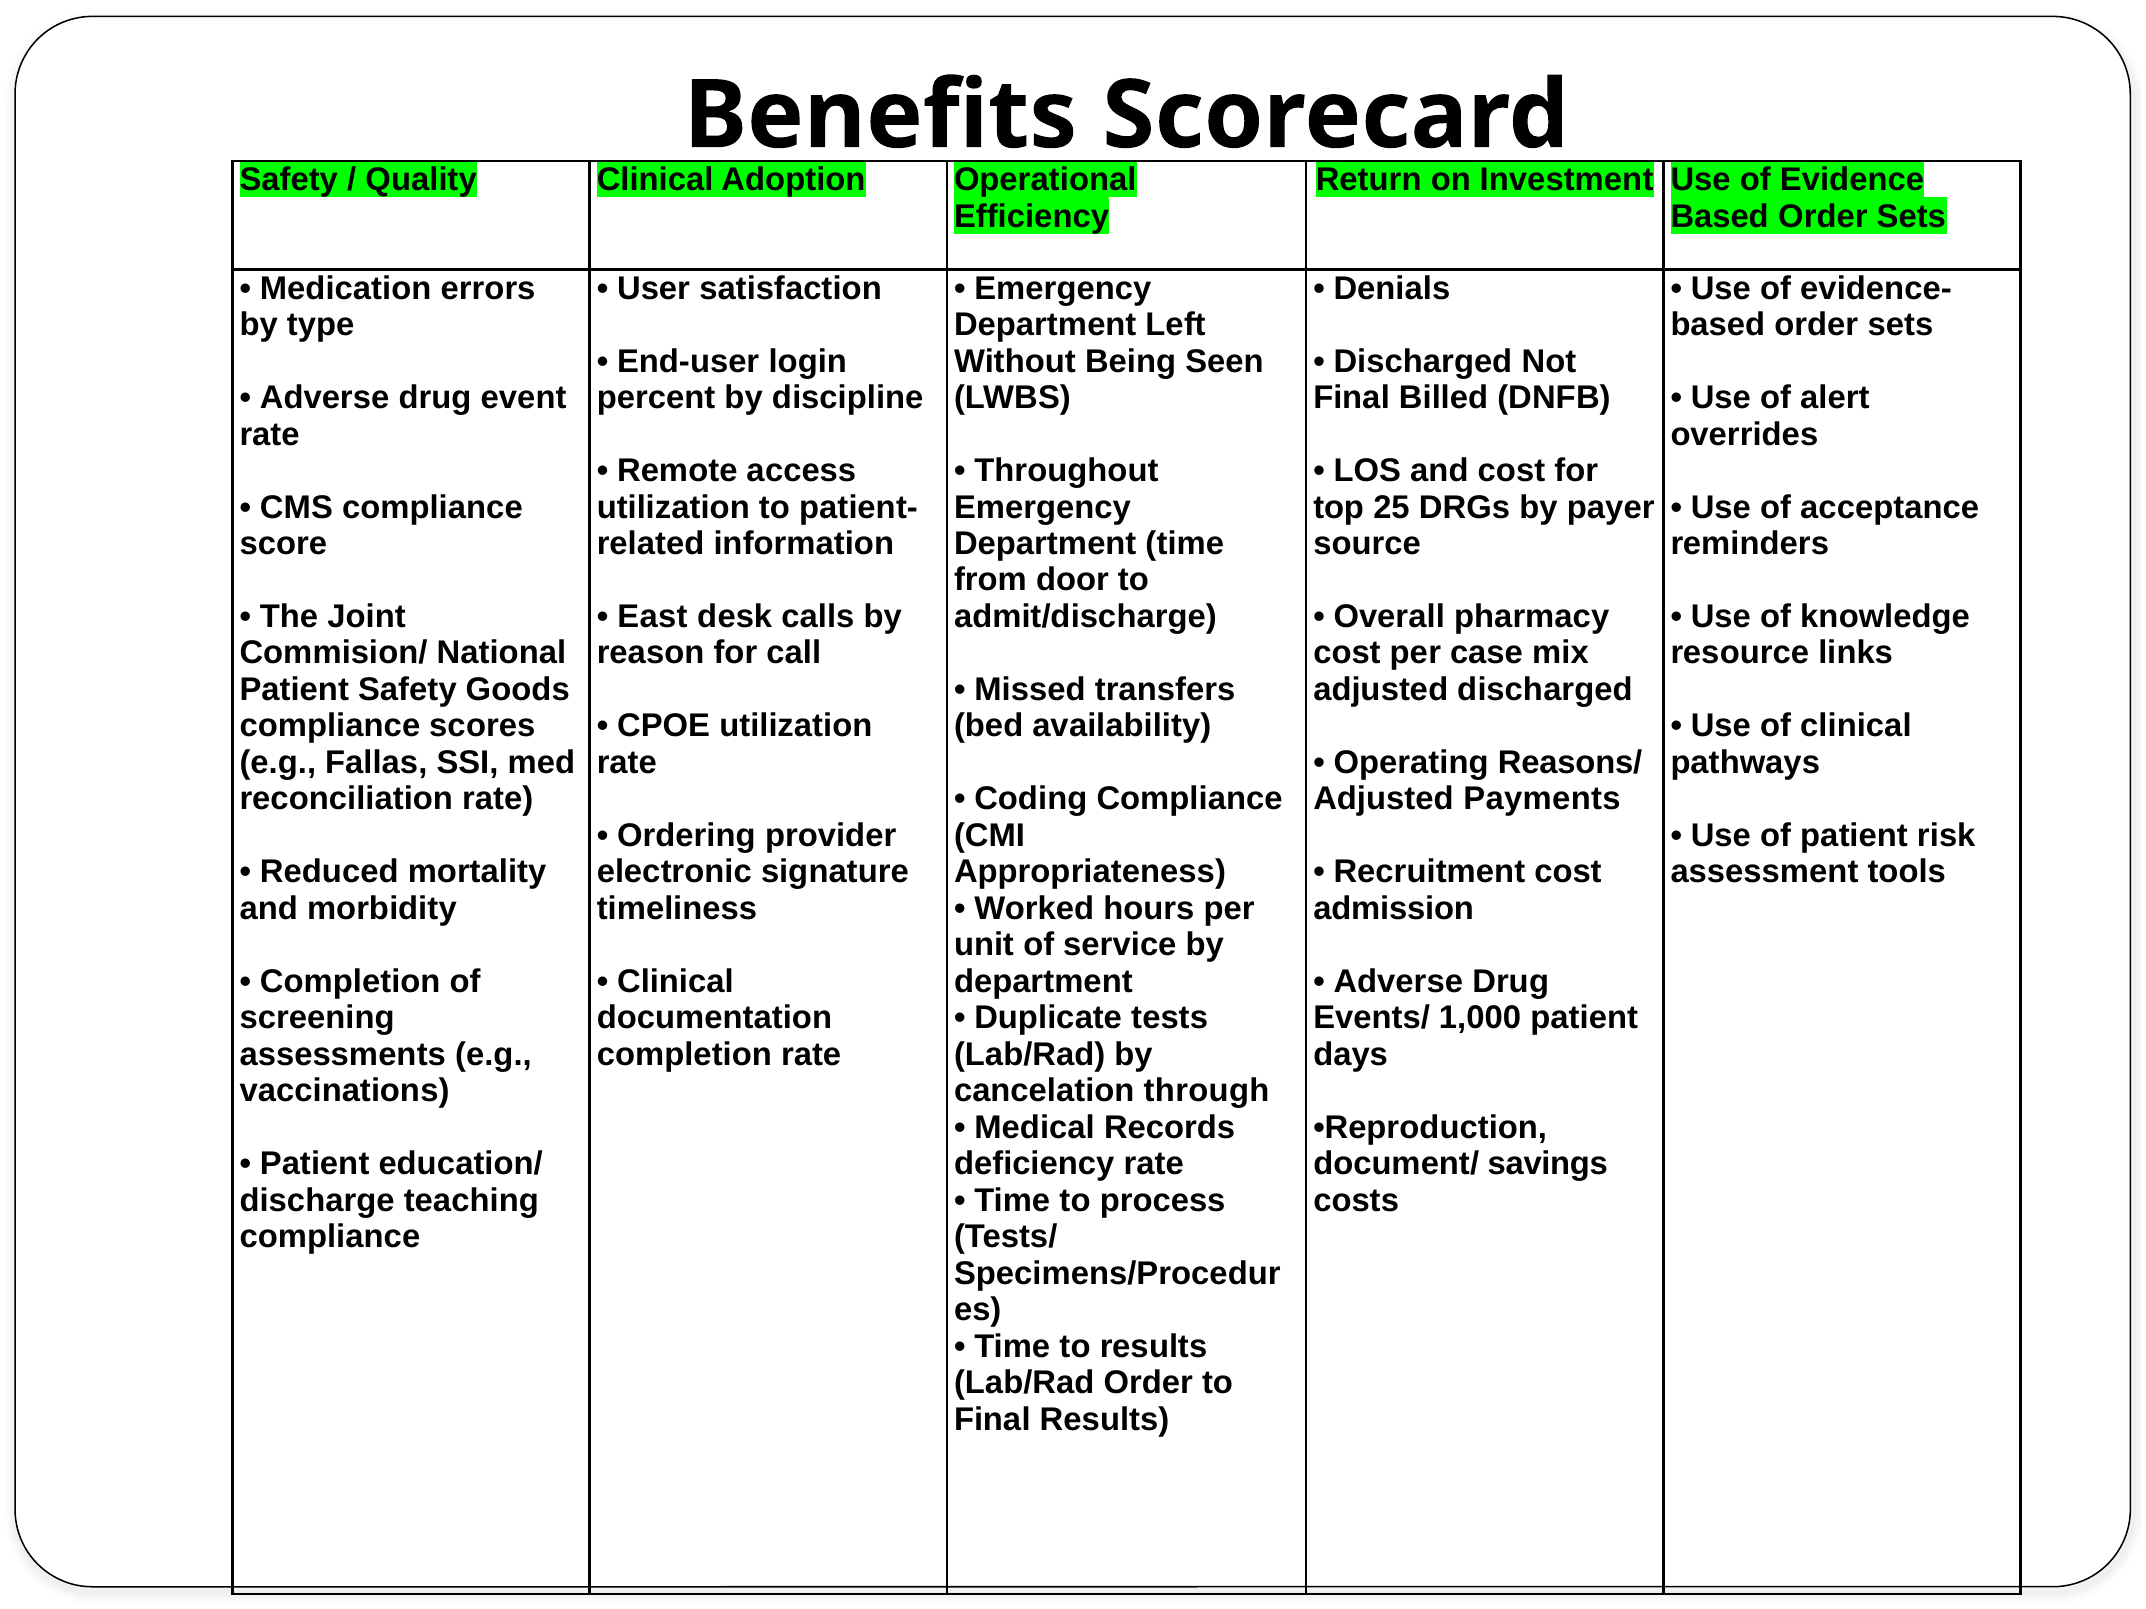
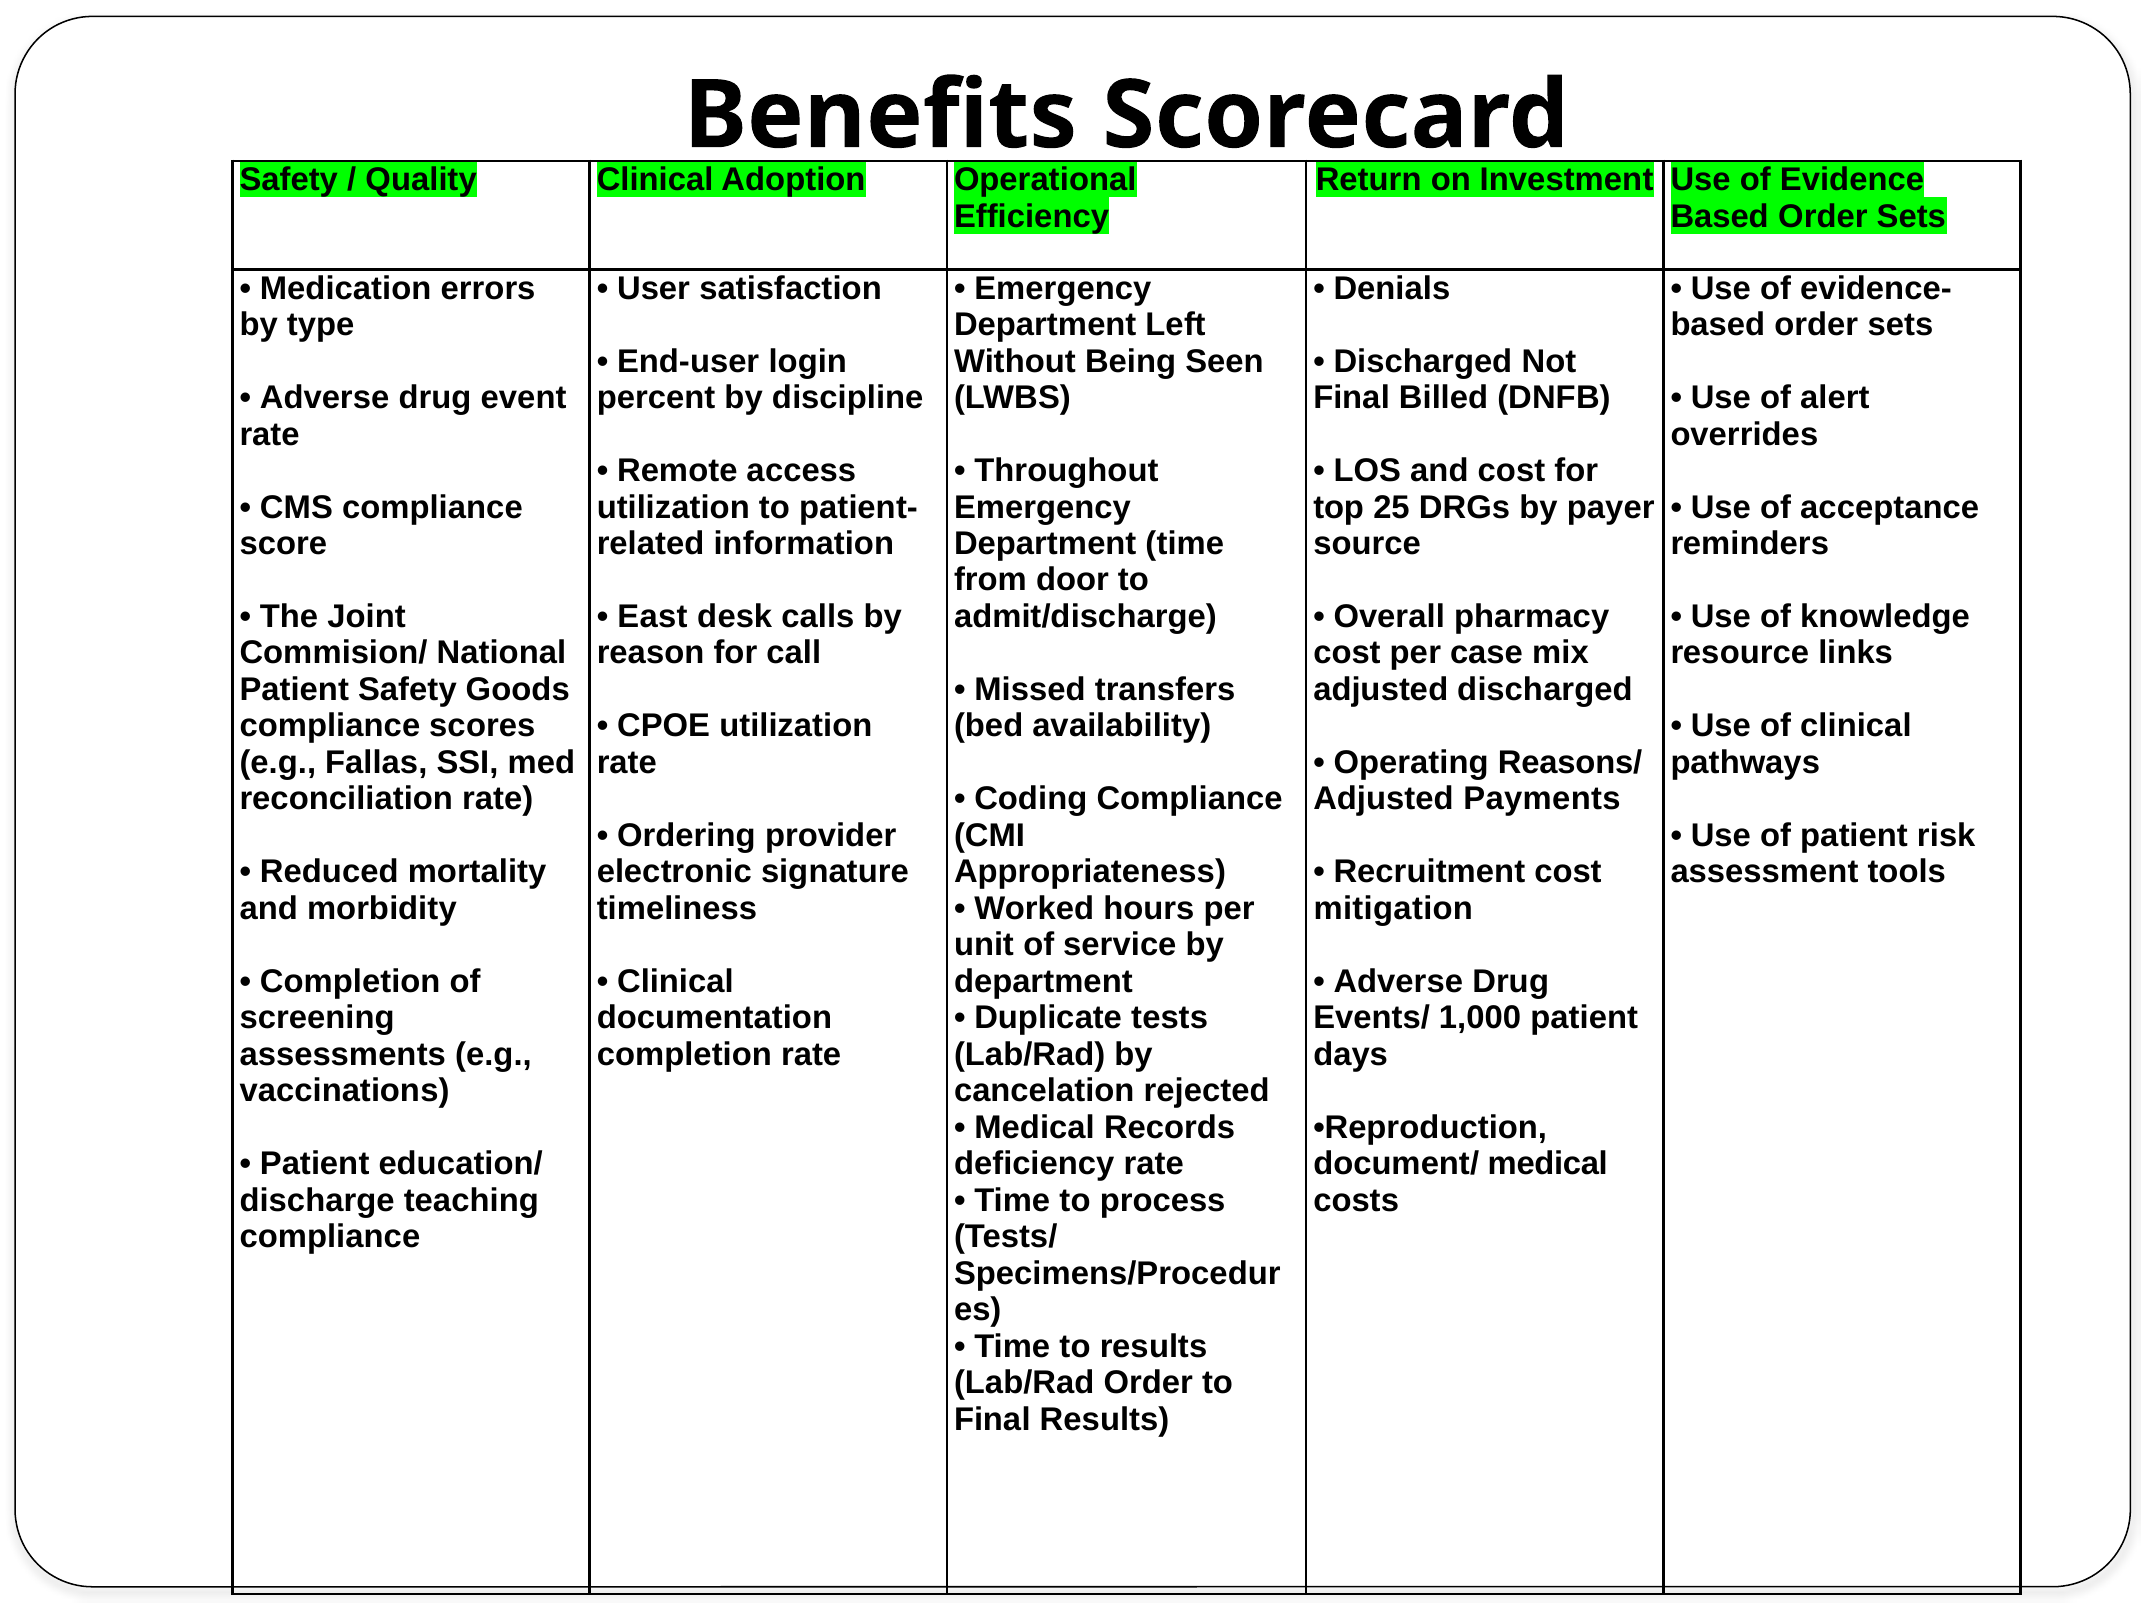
admission: admission -> mitigation (1393, 909)
through: through -> rejected (1207, 1091)
document/ savings: savings -> medical (1548, 1164)
